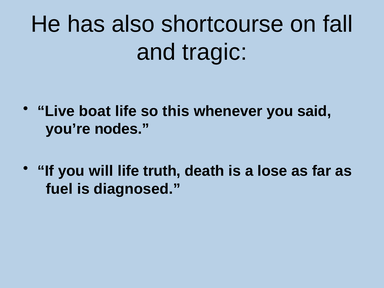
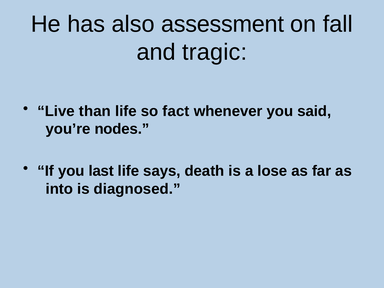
shortcourse: shortcourse -> assessment (223, 24)
boat: boat -> than (95, 111)
this: this -> fact (176, 111)
will: will -> last (101, 171)
truth: truth -> says (162, 171)
fuel: fuel -> into (59, 189)
